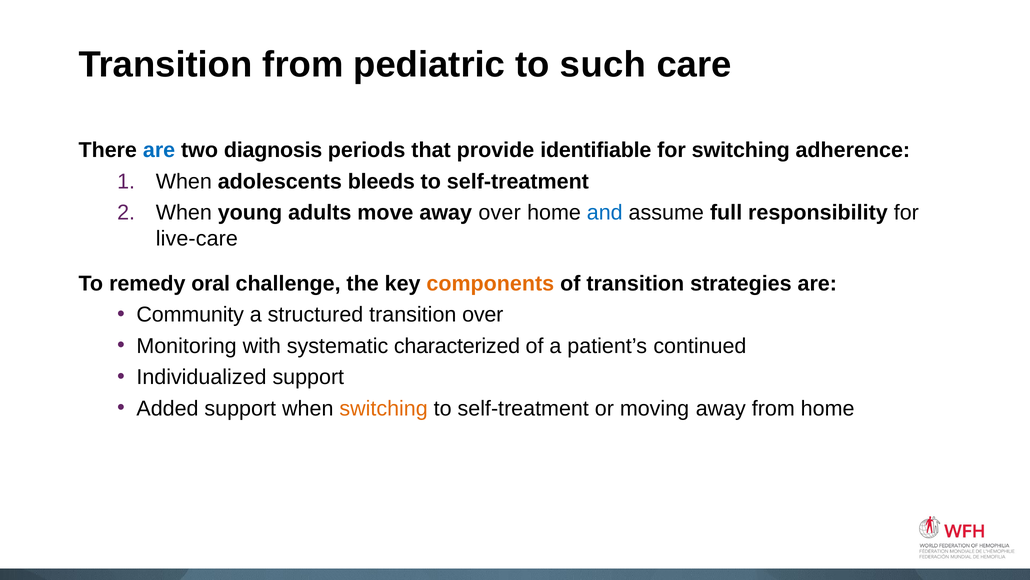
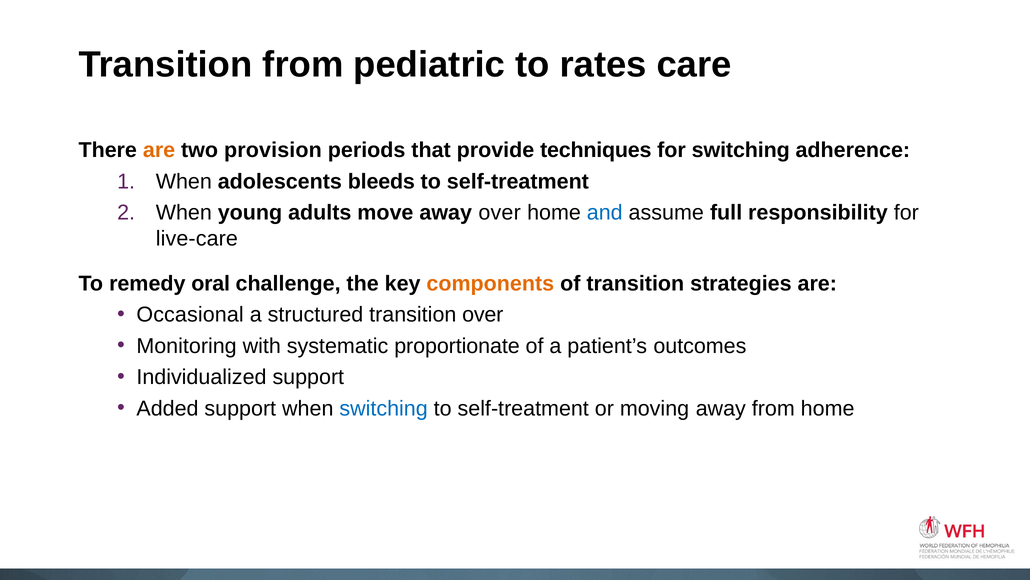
such: such -> rates (603, 65)
are colour: blue -> orange (159, 150)
diagnosis: diagnosis -> provision (273, 150)
identifiable: identifiable -> techniques (596, 150)
Community: Community -> Occasional (190, 315)
characterized: characterized -> proportionate (457, 346)
continued: continued -> outcomes (700, 346)
switching colour: orange -> blue (384, 408)
